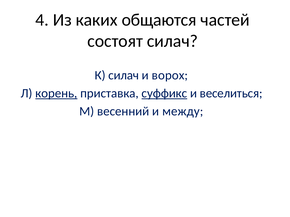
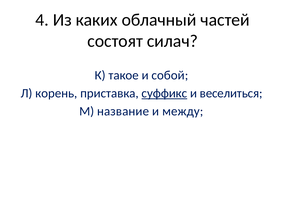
общаются: общаются -> облачный (159, 20)
К силач: силач -> такое (124, 75)
ворох: ворох -> собой (170, 75)
корень underline: present -> none (56, 94)
весенний: весенний -> название (123, 112)
